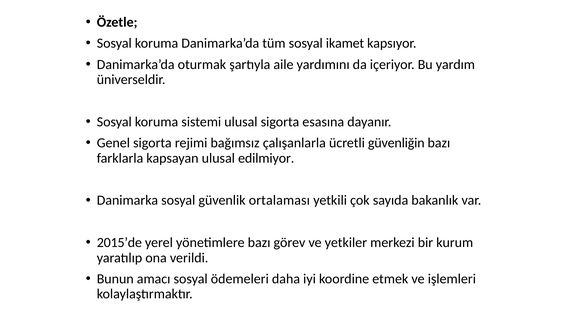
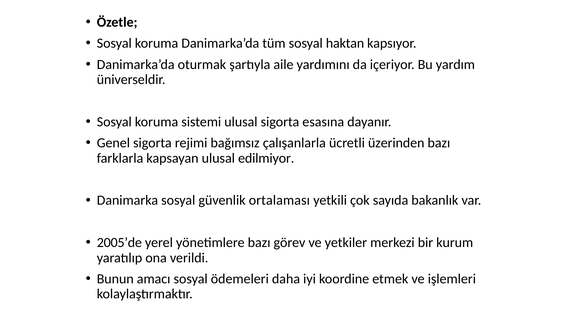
ikamet: ikamet -> haktan (345, 43)
güvenliğin: güvenliğin -> üzerinden (396, 143)
2015’de: 2015’de -> 2005’de (119, 243)
